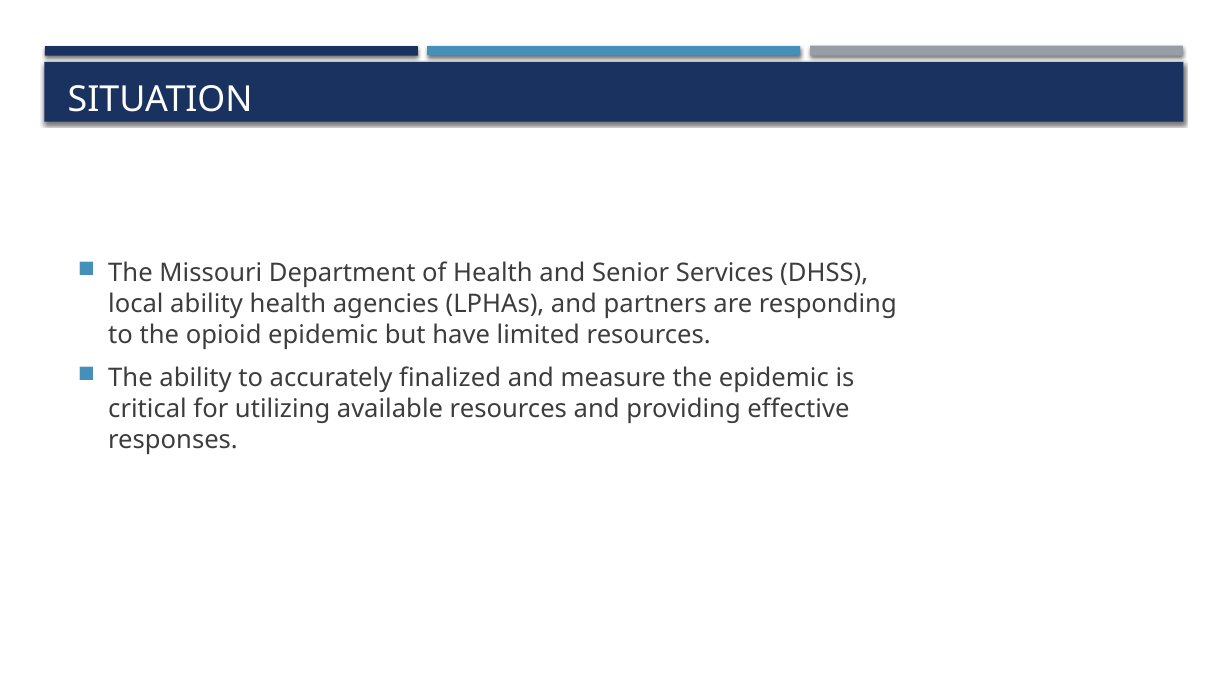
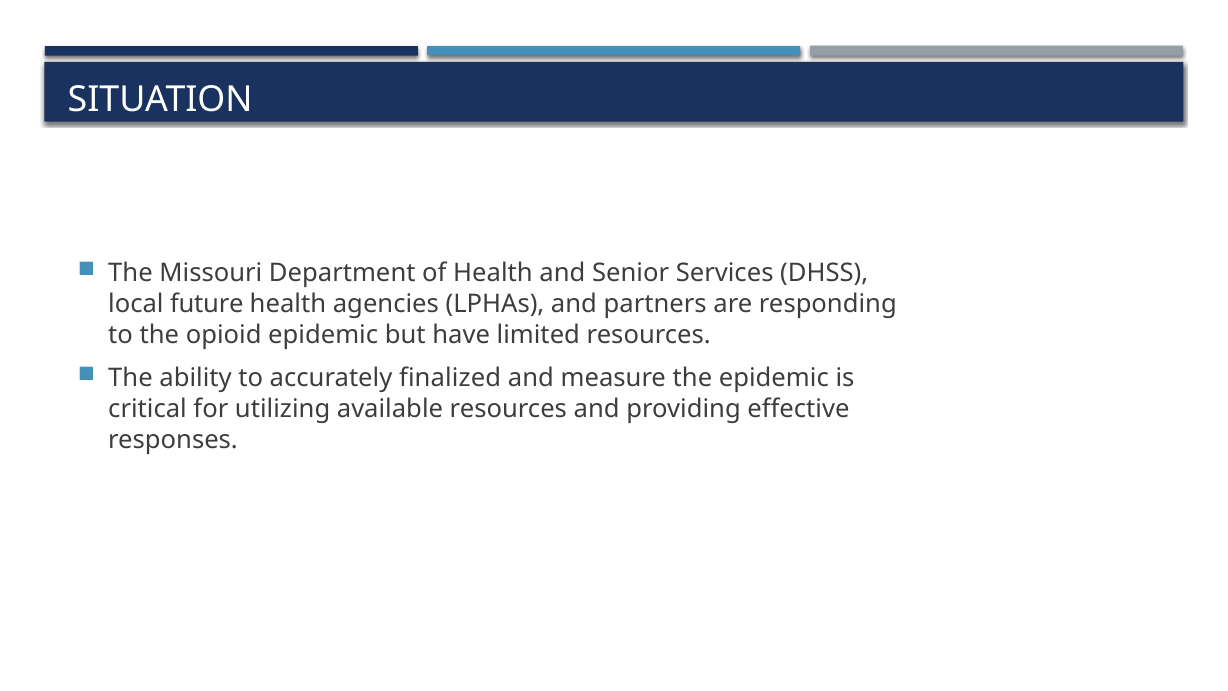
local ability: ability -> future (207, 304)
